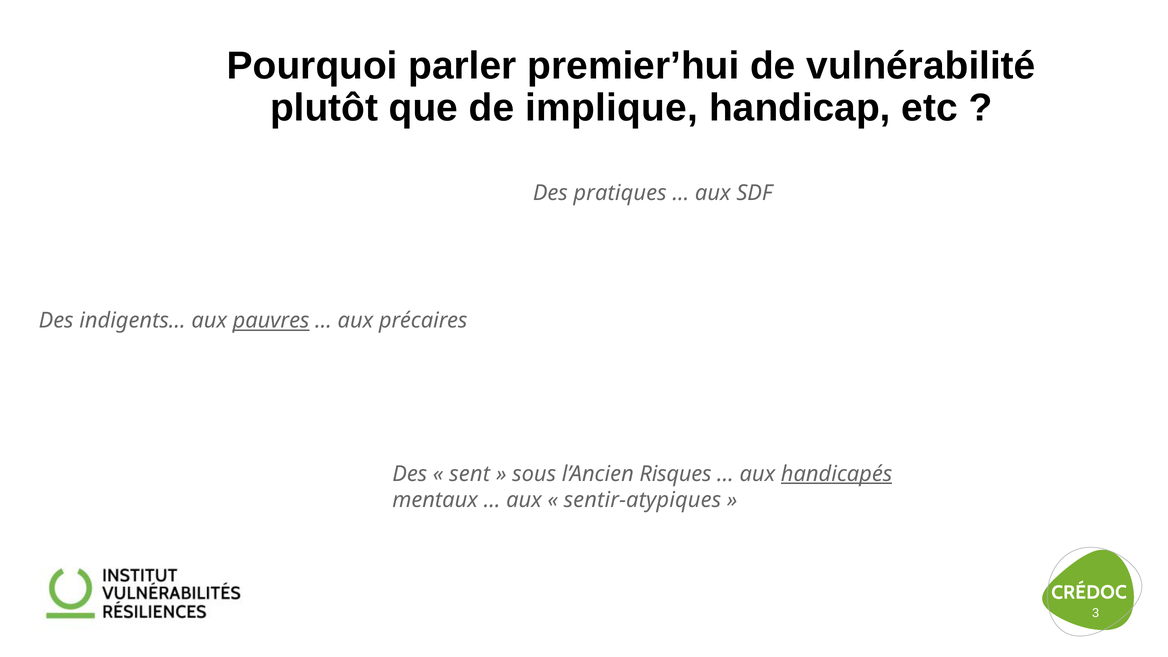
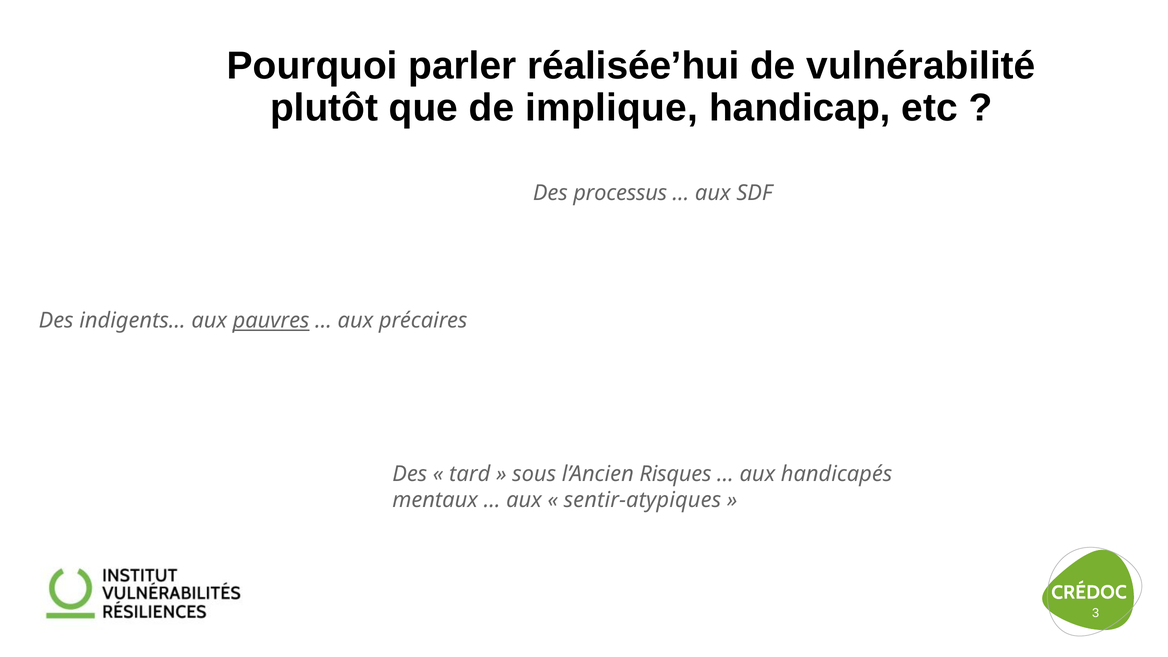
premier’hui: premier’hui -> réalisée’hui (633, 66)
pratiques: pratiques -> processus (620, 193)
sent: sent -> tard (470, 474)
handicapés underline: present -> none (837, 474)
